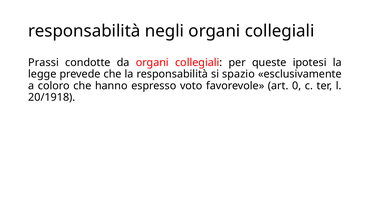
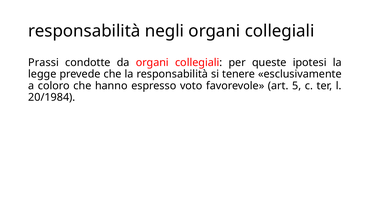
spazio: spazio -> tenere (239, 74)
0: 0 -> 5 (297, 86)
20/1918: 20/1918 -> 20/1984 (52, 97)
